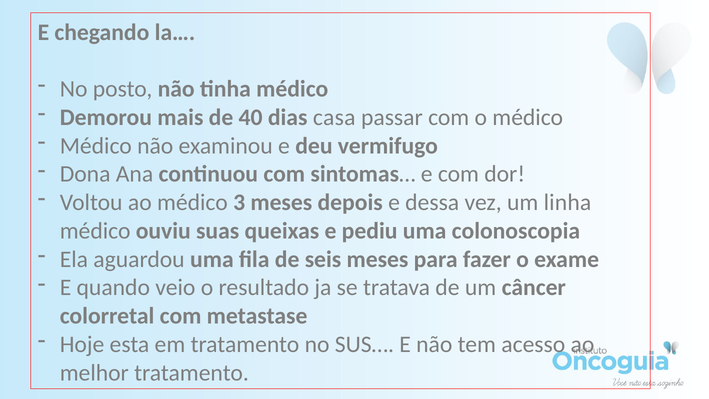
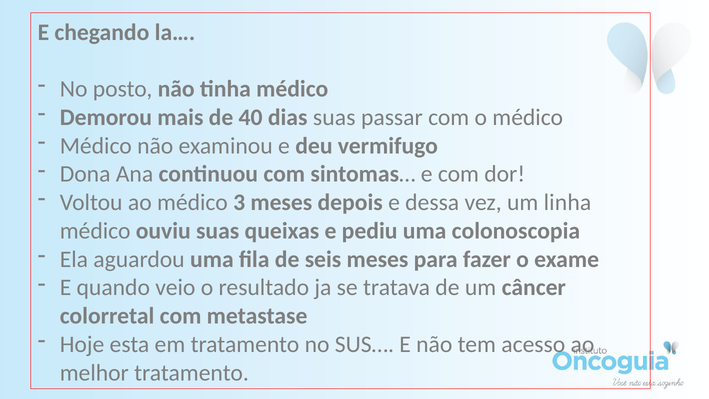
dias casa: casa -> suas (334, 117)
